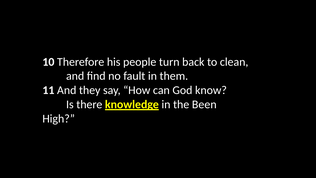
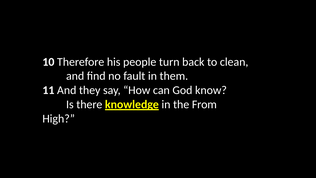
Been: Been -> From (204, 104)
